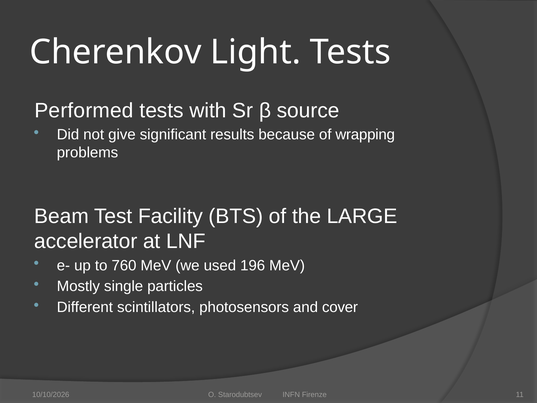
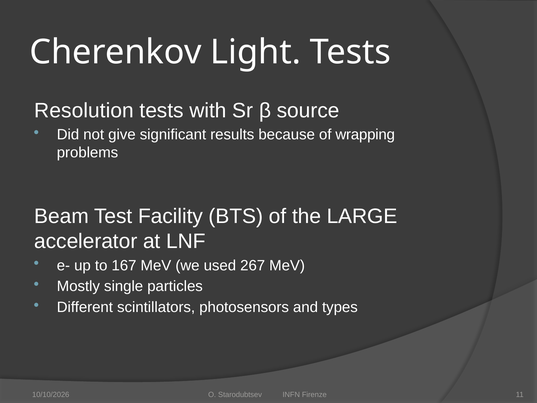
Performed: Performed -> Resolution (84, 111)
760: 760 -> 167 (124, 265)
196: 196 -> 267 (253, 265)
cover: cover -> types (340, 307)
